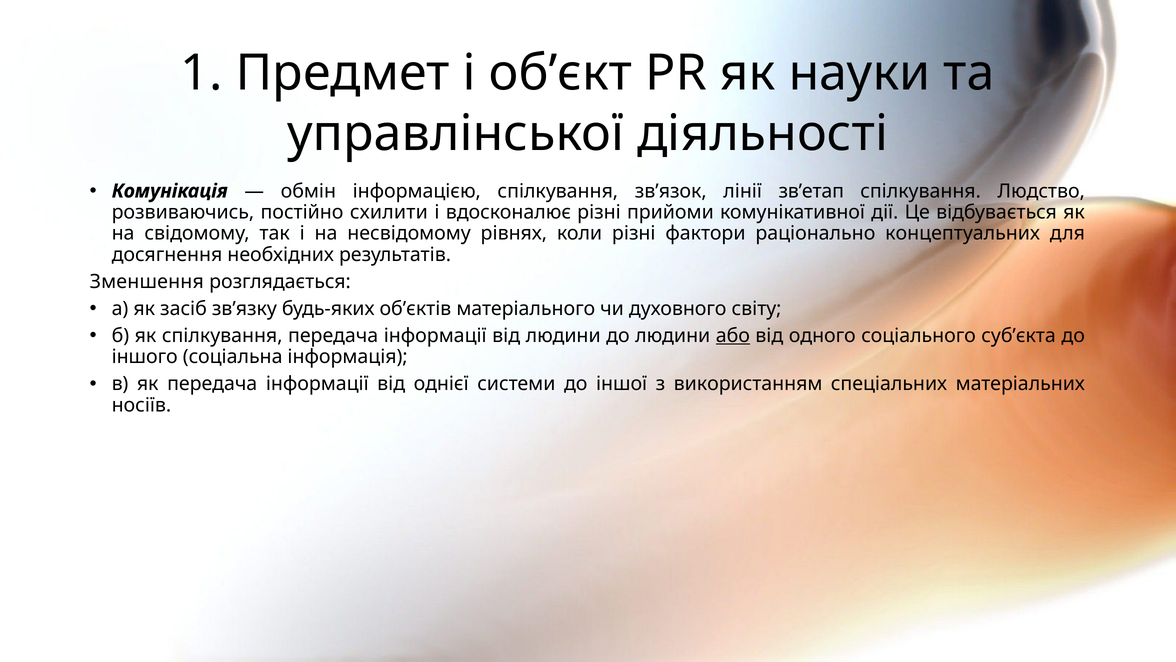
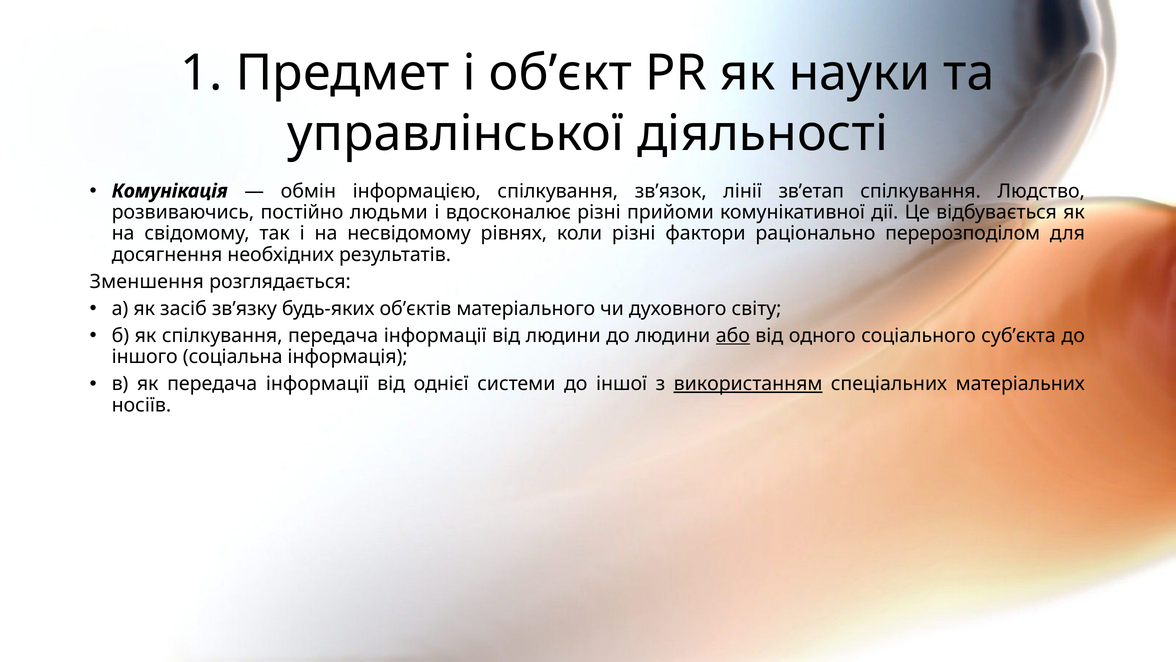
схилити: схилити -> людьми (389, 212)
концептуальних: концептуальних -> перерозподілом (963, 233)
використанням underline: none -> present (748, 384)
